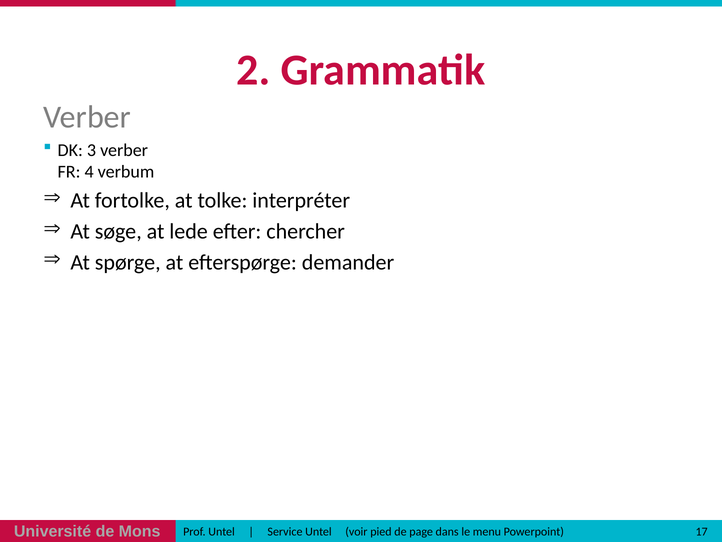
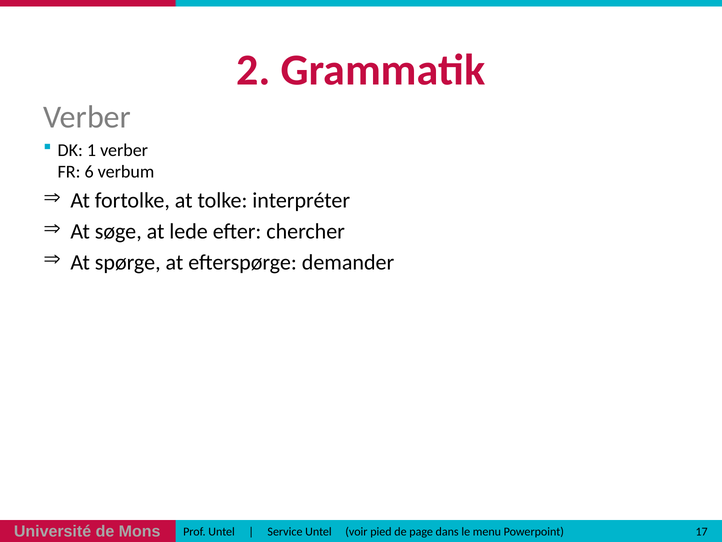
3: 3 -> 1 (92, 150)
4: 4 -> 6 (89, 172)
